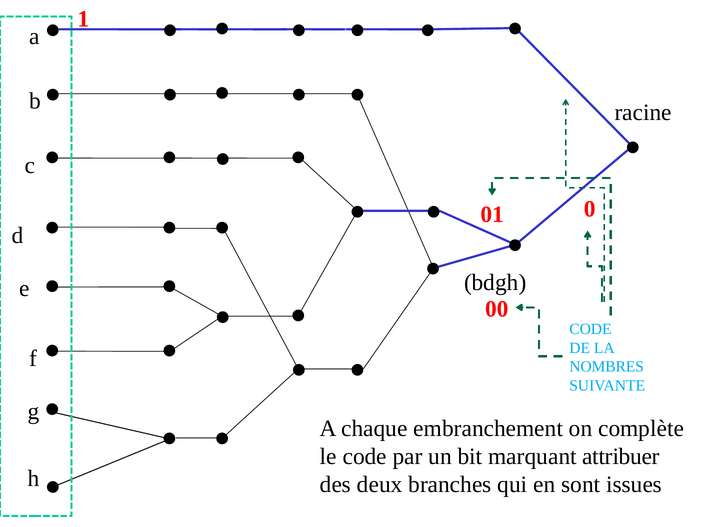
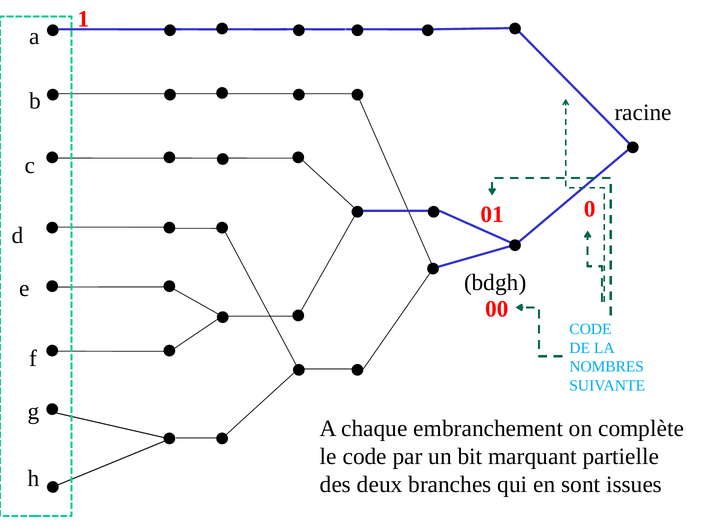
attribuer: attribuer -> partielle (621, 457)
